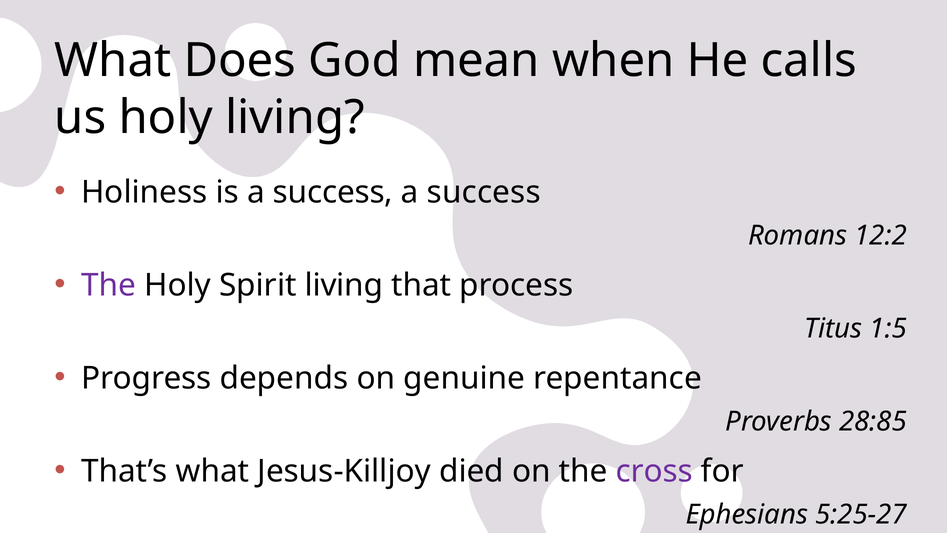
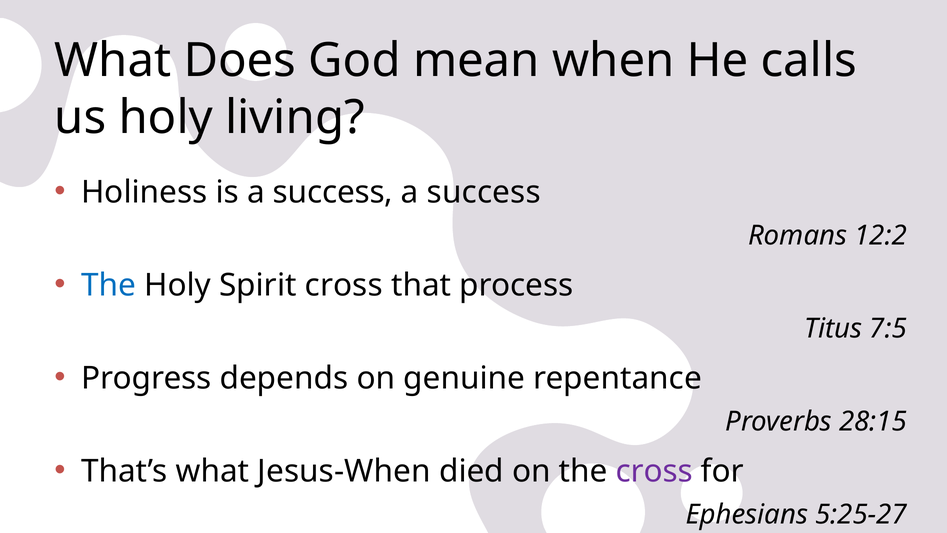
The colour: purple -> blue (109, 285)
Spirit living: living -> cross (344, 285)
1:5: 1:5 -> 7:5 (888, 328)
28:85: 28:85 -> 28:15 (873, 421)
Jesus-Killjoy: Jesus-Killjoy -> Jesus-When (344, 471)
